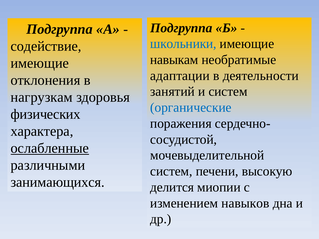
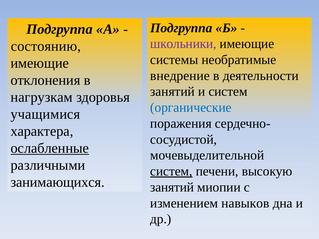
школьники colour: blue -> purple (183, 44)
содействие: содействие -> состоянию (46, 46)
навыкам: навыкам -> системы (174, 60)
адаптации: адаптации -> внедрение (180, 76)
физических: физических -> учащимися (45, 114)
систем underline: none -> present (171, 171)
делится: делится -> занятий (172, 187)
